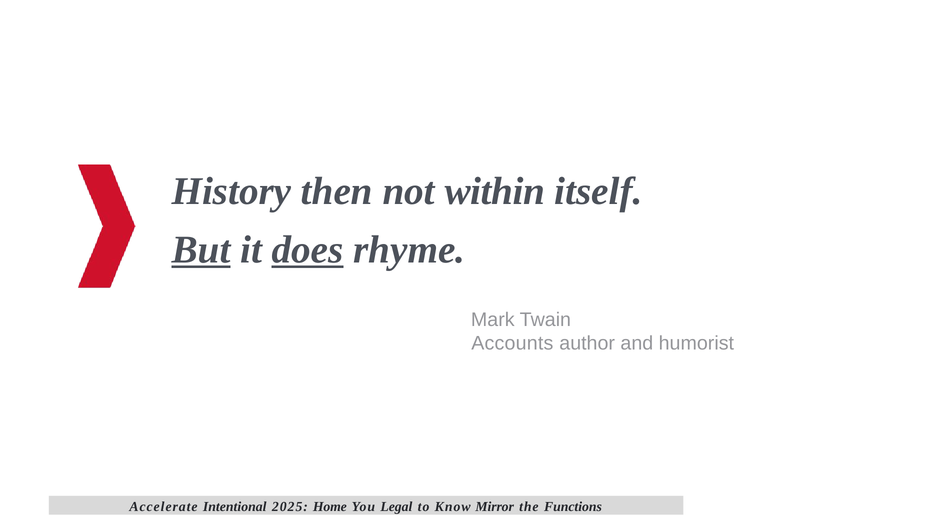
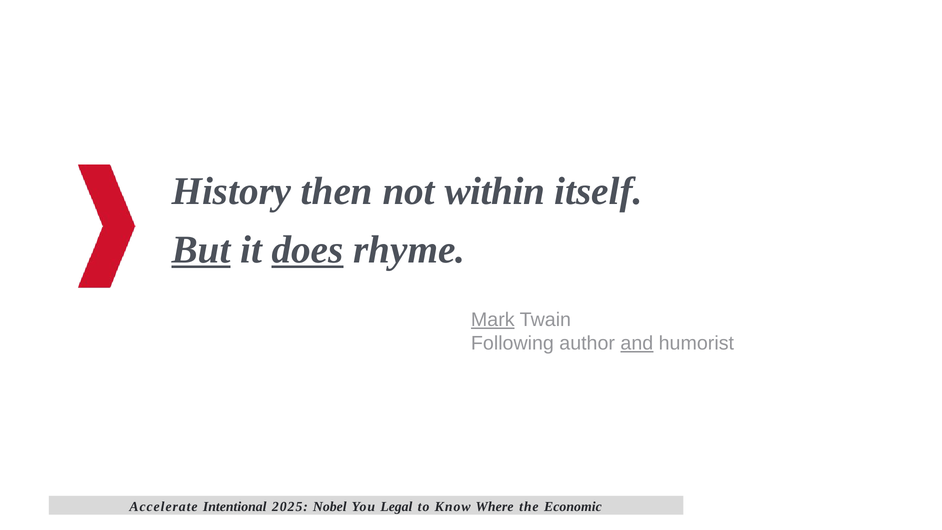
Mark underline: none -> present (493, 320)
Accounts: Accounts -> Following (512, 343)
and underline: none -> present (637, 343)
Home: Home -> Nobel (330, 506)
Mirror: Mirror -> Where (495, 506)
Functions: Functions -> Economic (573, 506)
